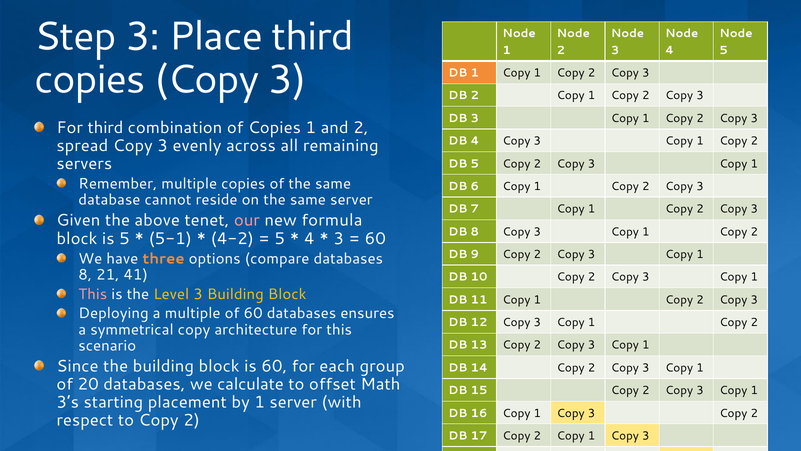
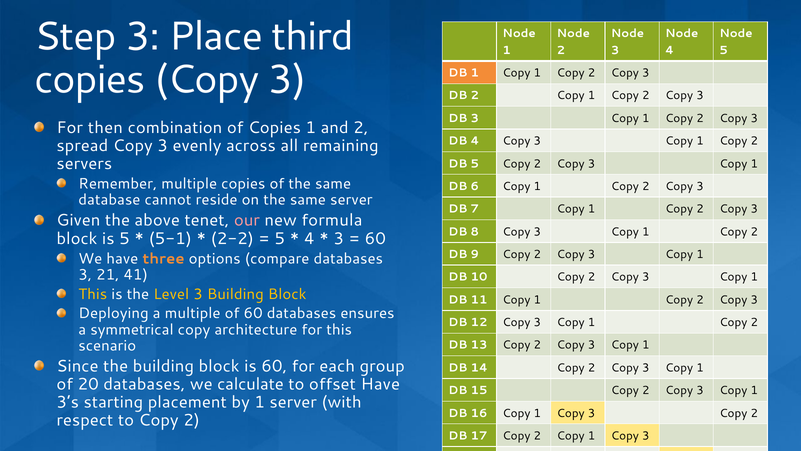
For third: third -> then (105, 127)
4-2: 4-2 -> 2-2 (232, 238)
8: 8 -> 3 (85, 275)
This colour: pink -> yellow (93, 294)
offset Math: Math -> Have (380, 384)
